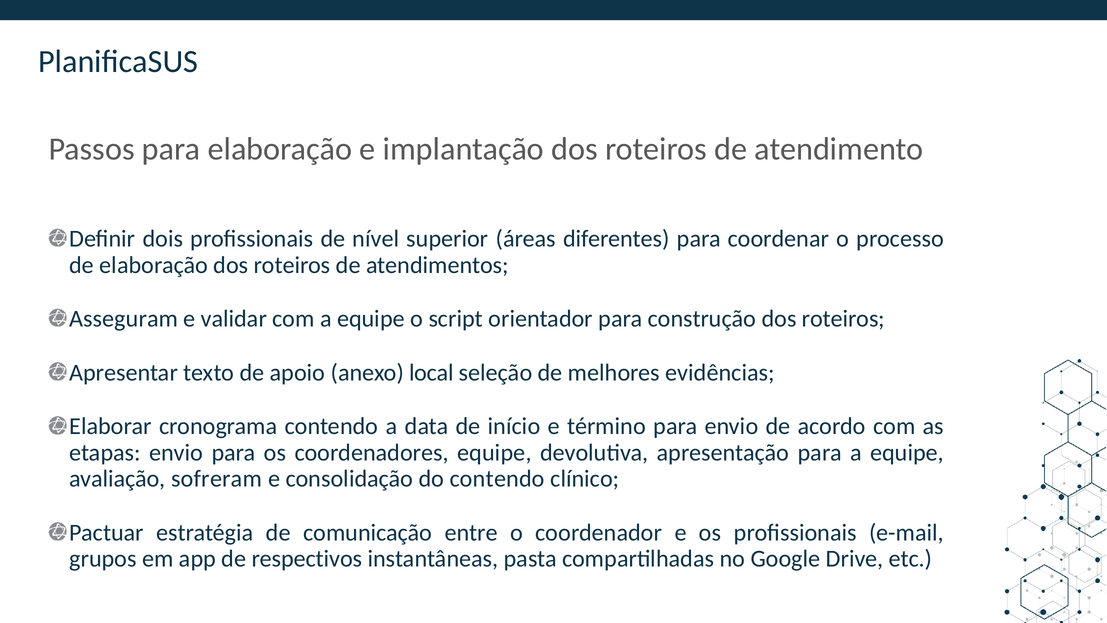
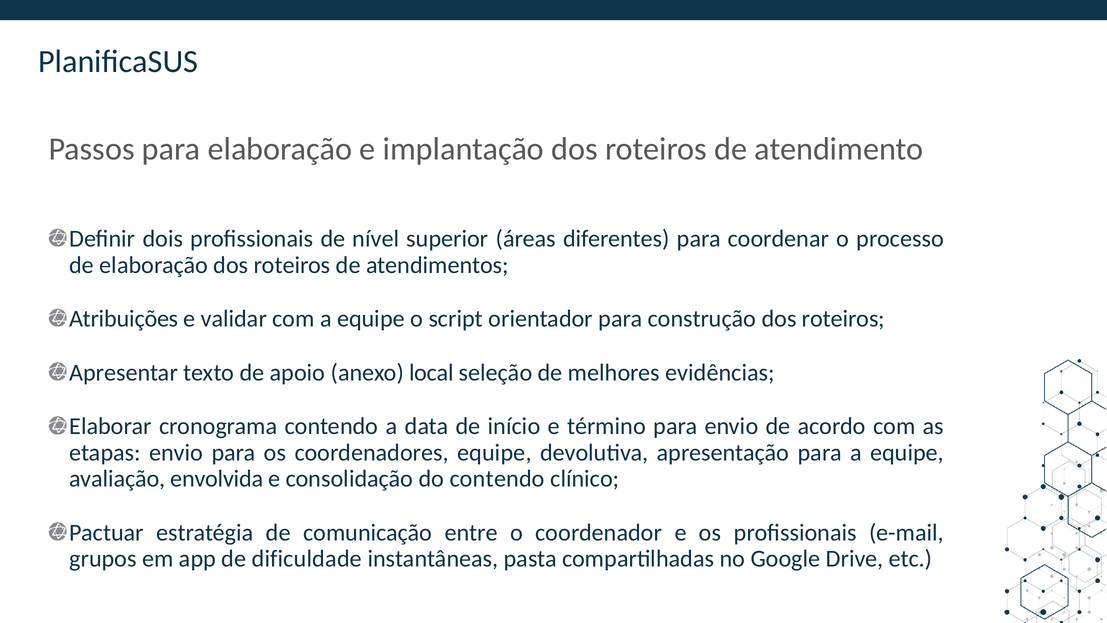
Asseguram: Asseguram -> Atribuições (124, 319)
sofreram: sofreram -> envolvida (217, 479)
respectivos: respectivos -> dificuldade (307, 559)
